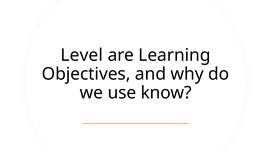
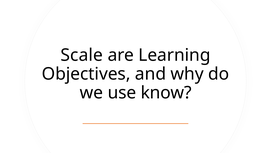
Level: Level -> Scale (82, 55)
